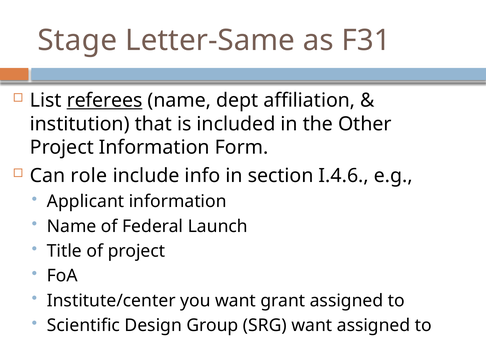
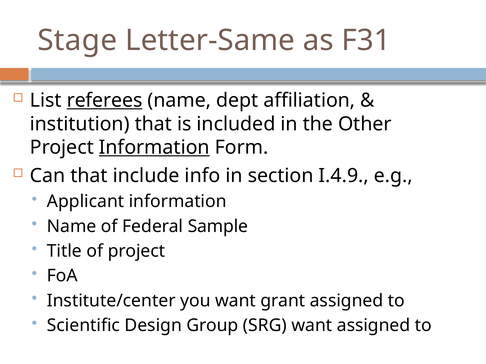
Information underline: none -> present (154, 148)
Can role: role -> that (89, 176)
I.4.6: I.4.6 -> I.4.9 (344, 176)
Launch: Launch -> Sample (218, 227)
